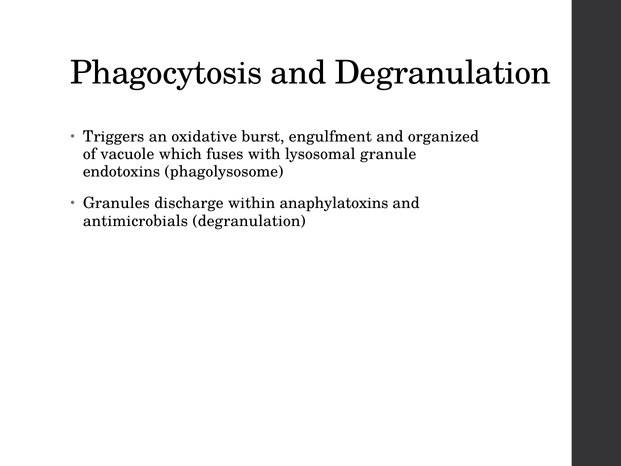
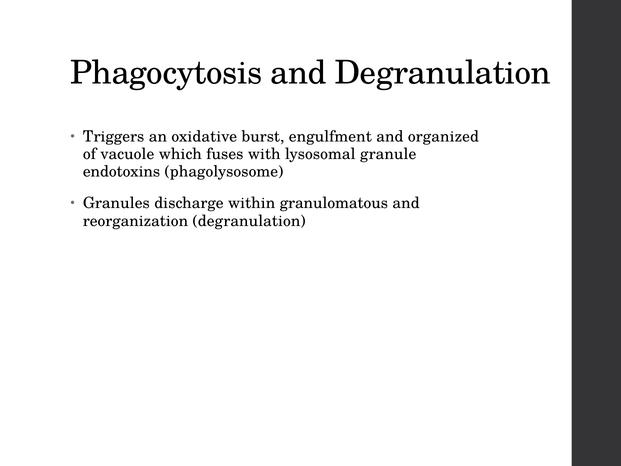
anaphylatoxins: anaphylatoxins -> granulomatous (334, 203)
antimicrobials: antimicrobials -> reorganization (136, 221)
